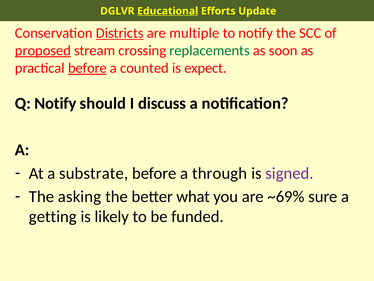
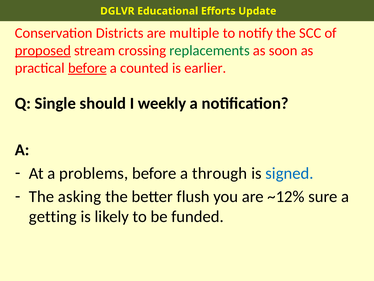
Educational underline: present -> none (168, 11)
Districts underline: present -> none (120, 33)
expect: expect -> earlier (205, 68)
Q Notify: Notify -> Single (55, 103)
discuss: discuss -> weekly (162, 103)
substrate: substrate -> problems (94, 173)
signed colour: purple -> blue (289, 173)
what: what -> flush (193, 196)
~69%: ~69% -> ~12% (286, 196)
